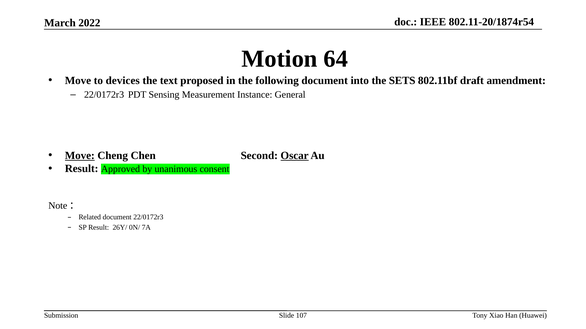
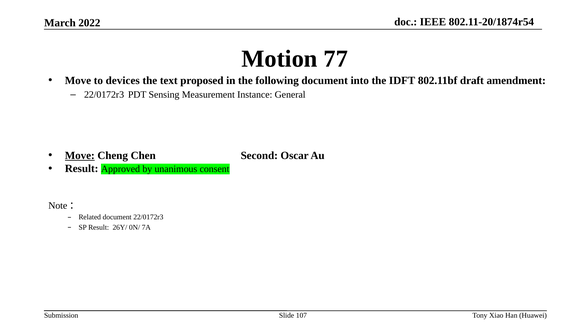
64: 64 -> 77 (336, 59)
SETS: SETS -> IDFT (402, 81)
Oscar underline: present -> none (295, 156)
